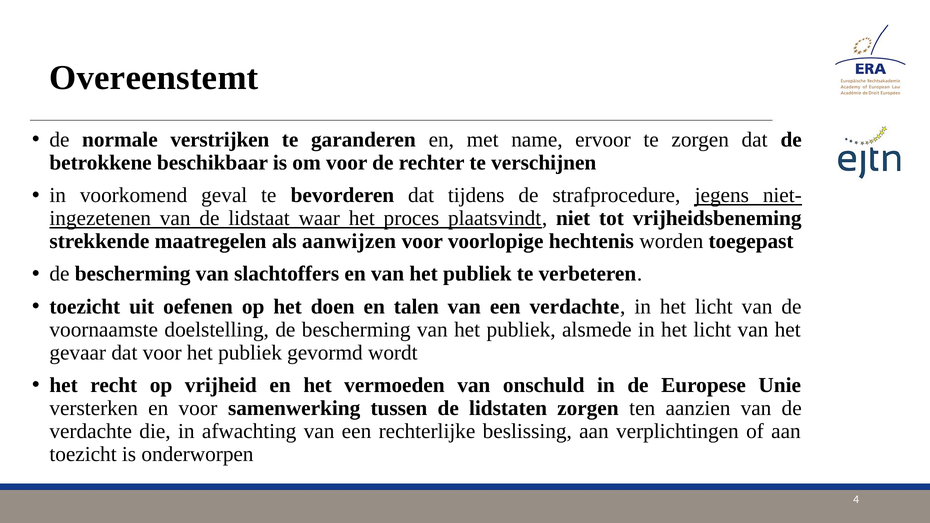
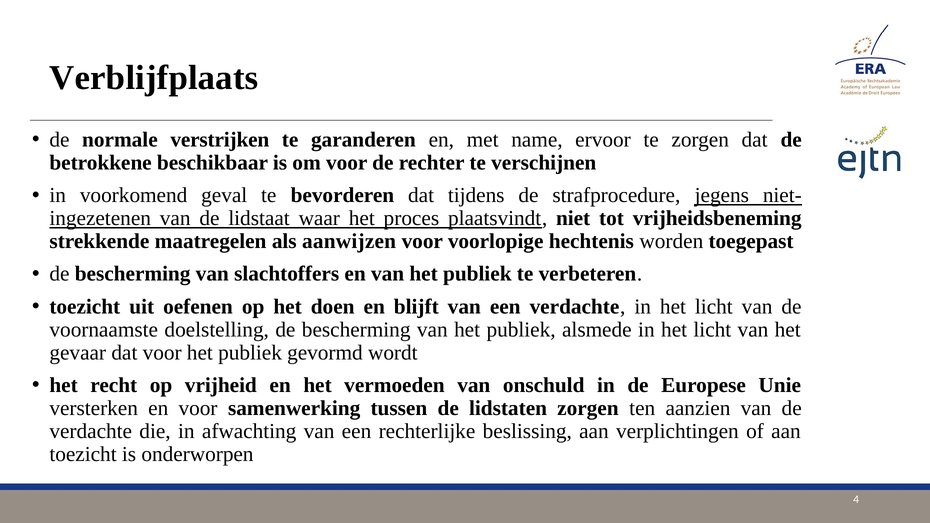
Overeenstemt: Overeenstemt -> Verblijfplaats (154, 78)
talen: talen -> blijft (416, 307)
